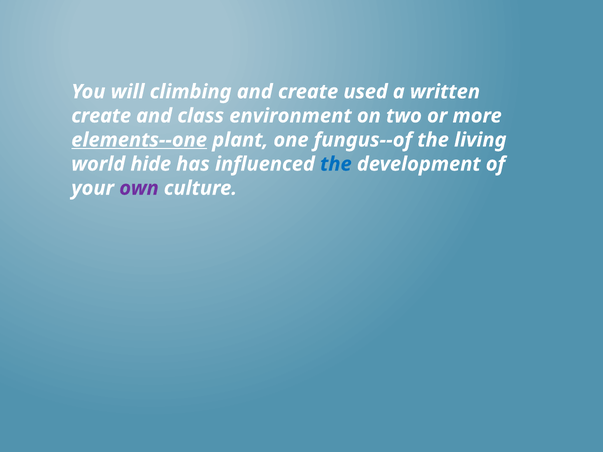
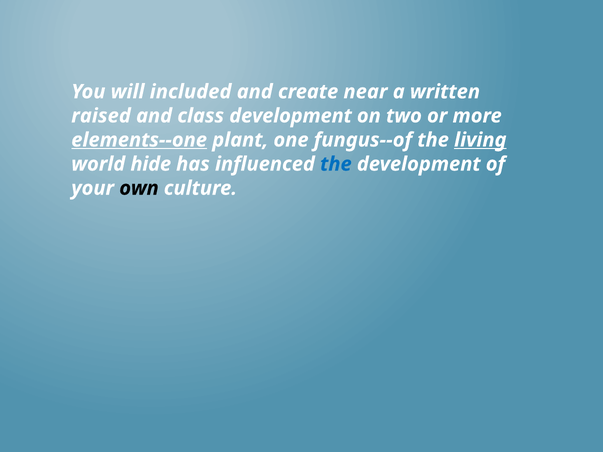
climbing: climbing -> included (191, 92)
used: used -> near (365, 92)
create: create -> raised (101, 116)
class environment: environment -> development (291, 116)
living underline: none -> present (480, 140)
own colour: purple -> black (139, 188)
